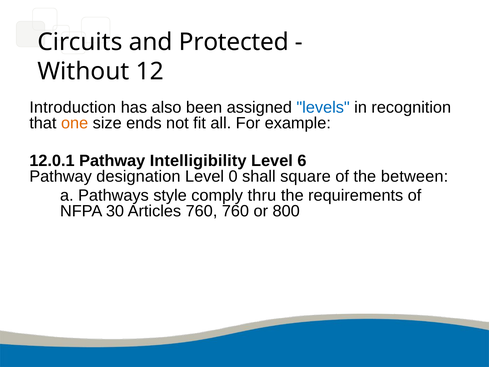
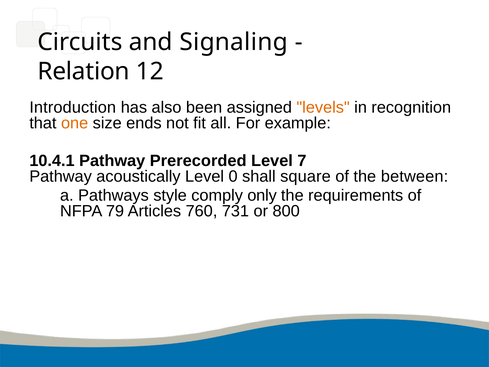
Protected: Protected -> Signaling (234, 42)
Without: Without -> Relation (84, 71)
levels colour: blue -> orange (323, 107)
12.0.1: 12.0.1 -> 10.4.1 (52, 161)
Intelligibility: Intelligibility -> Prerecorded (198, 161)
6: 6 -> 7 (302, 161)
designation: designation -> acoustically (138, 176)
thru: thru -> only (262, 195)
30: 30 -> 79 (115, 211)
760 760: 760 -> 731 (235, 211)
